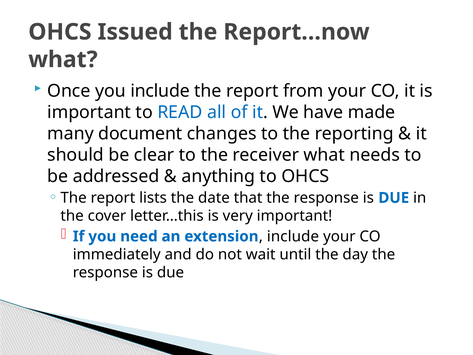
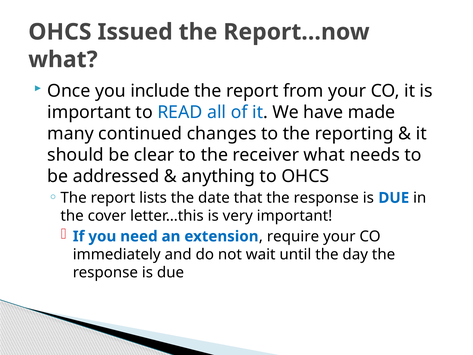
document: document -> continued (140, 133)
include: include -> require (293, 236)
